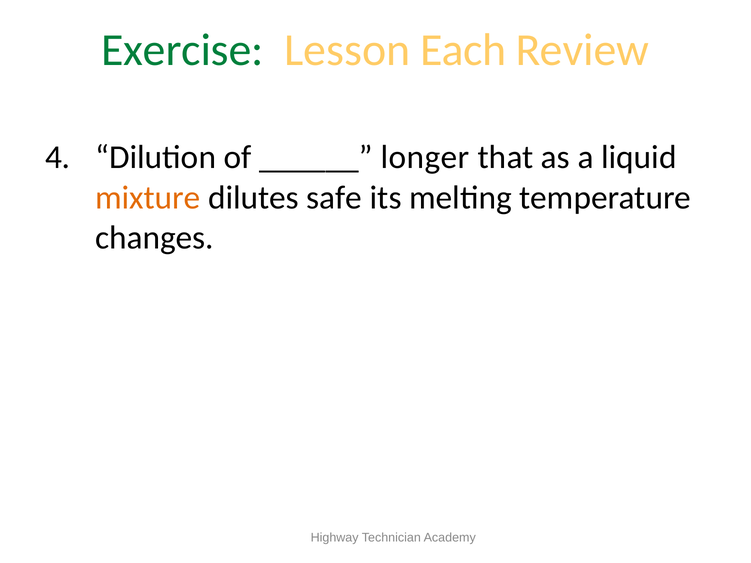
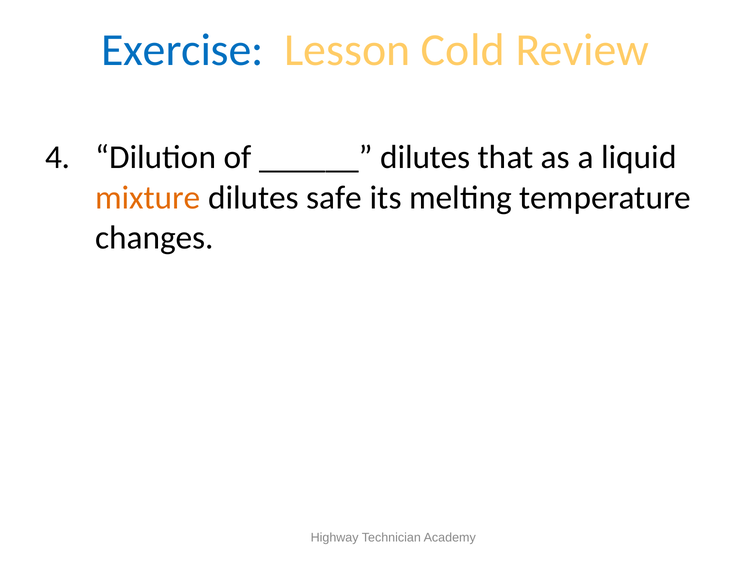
Exercise colour: green -> blue (182, 50)
Each: Each -> Cold (463, 50)
longer: longer -> dilutes (425, 158)
